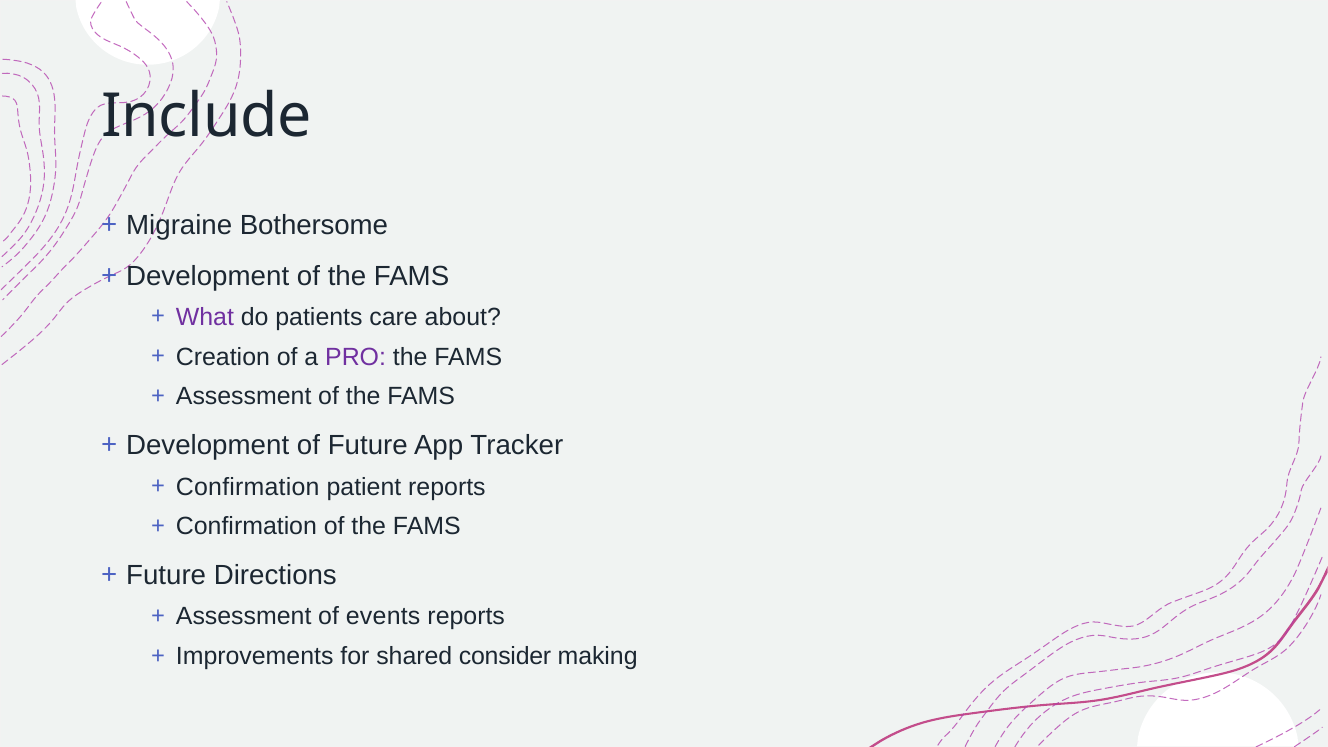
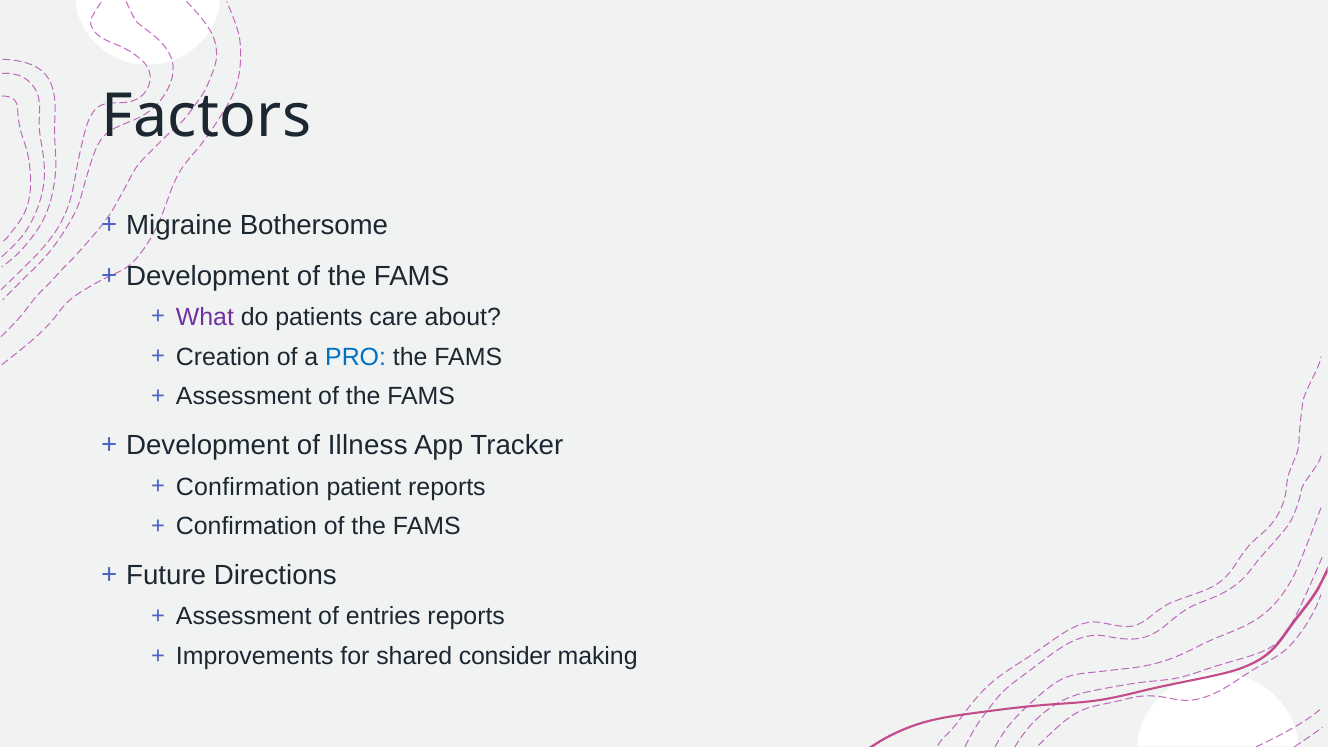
Include: Include -> Factors (206, 116)
PRO colour: purple -> blue (356, 357)
of Future: Future -> Illness (368, 446)
events: events -> entries (383, 617)
